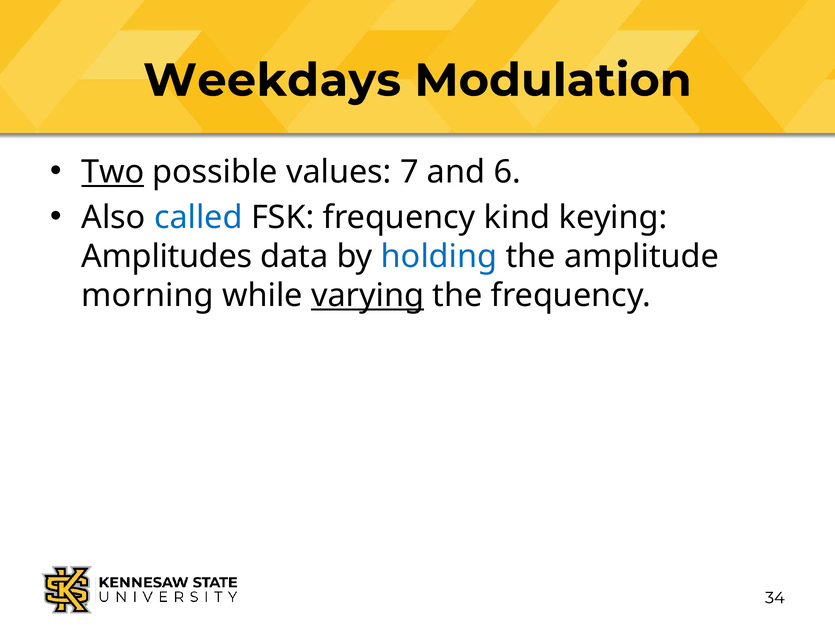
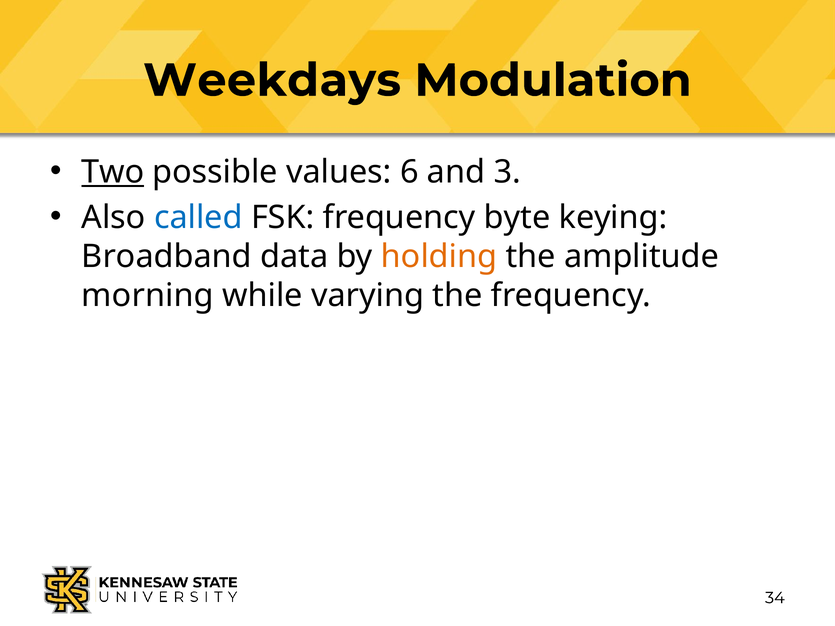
7: 7 -> 6 (409, 172)
6: 6 -> 3 (507, 172)
kind: kind -> byte (517, 218)
Amplitudes: Amplitudes -> Broadband (167, 257)
holding colour: blue -> orange (439, 257)
varying underline: present -> none (368, 296)
